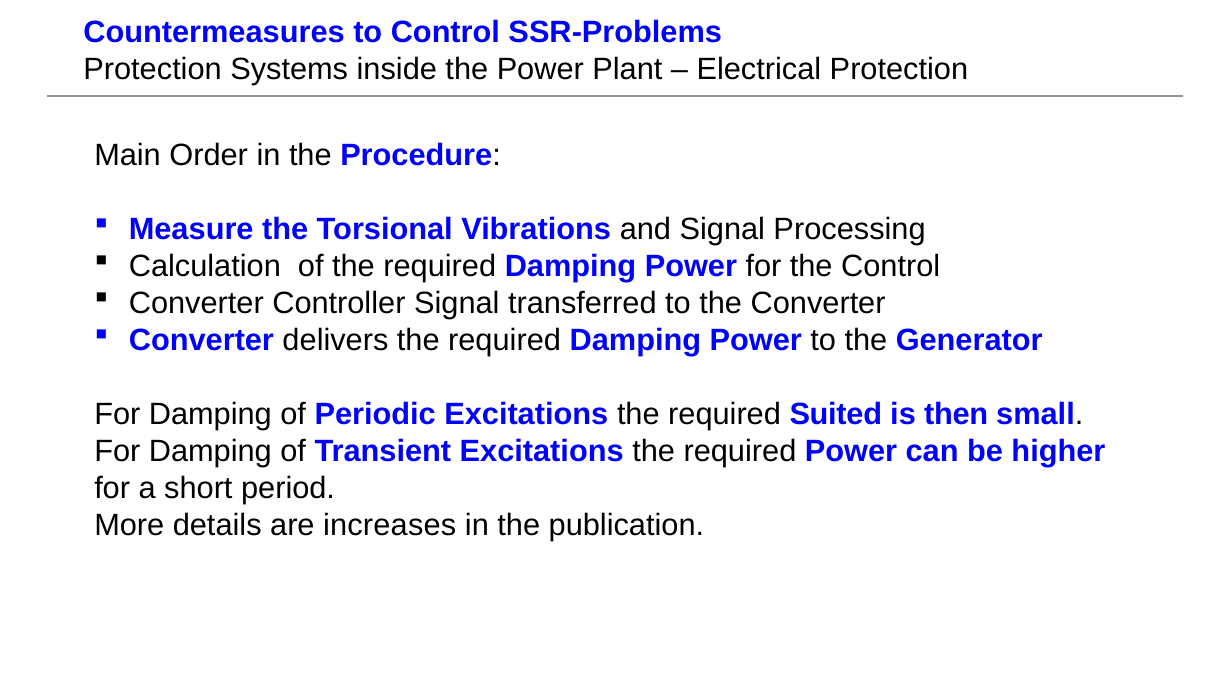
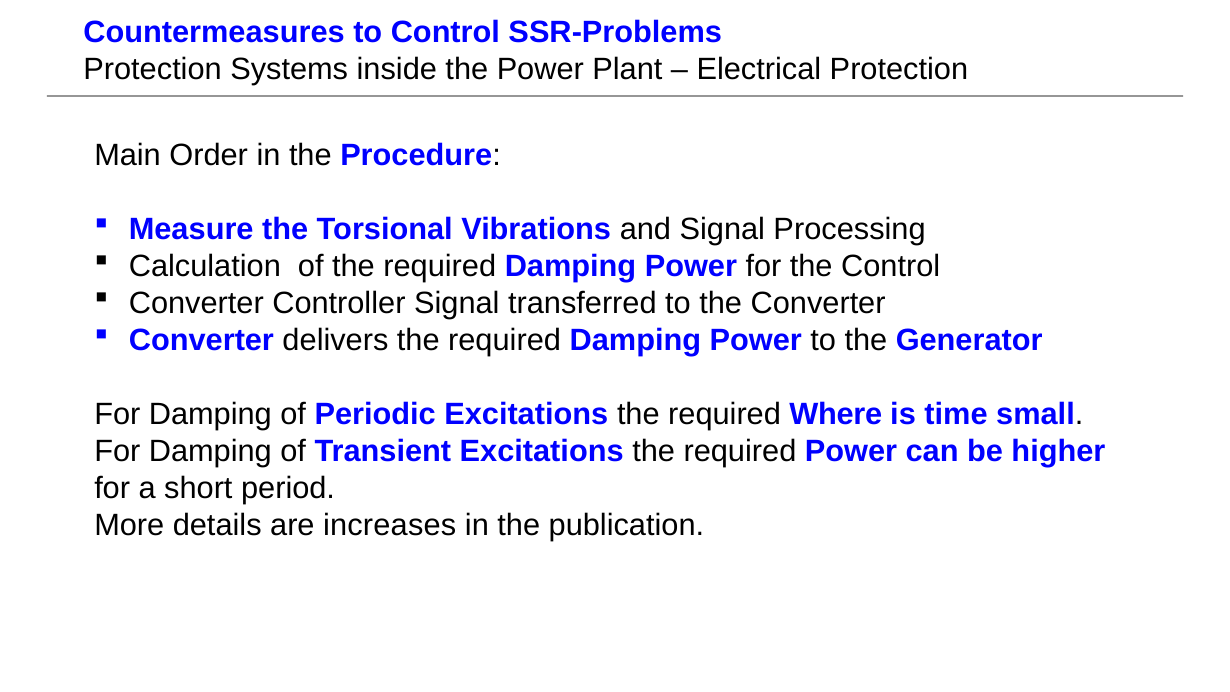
Suited: Suited -> Where (836, 414)
then: then -> time (956, 414)
